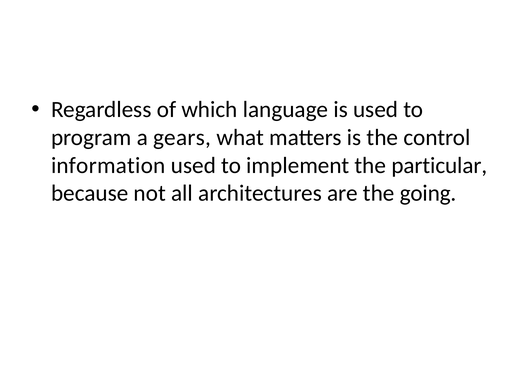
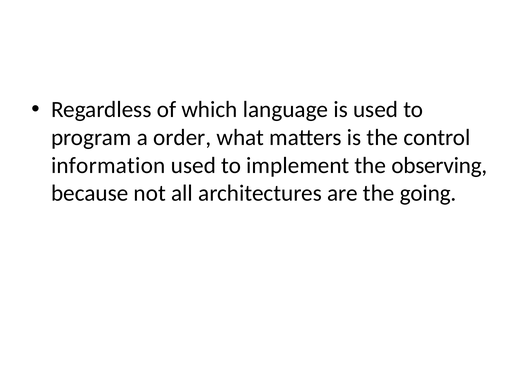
gears: gears -> order (182, 138)
particular: particular -> observing (439, 166)
